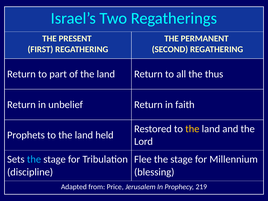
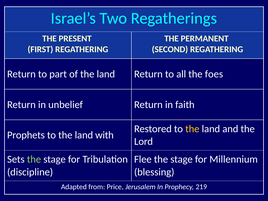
thus: thus -> foes (214, 74)
held: held -> with (104, 135)
the colour: light blue -> light green (34, 159)
